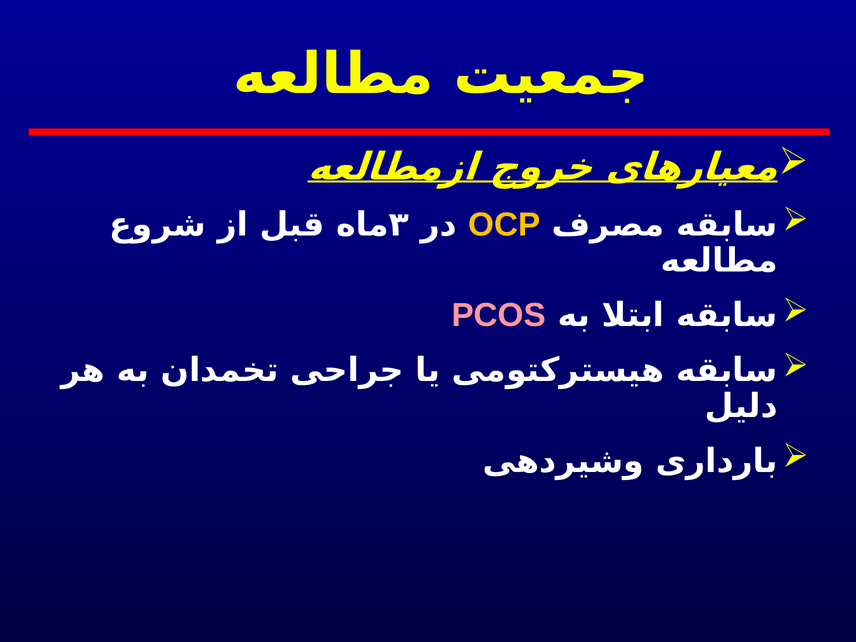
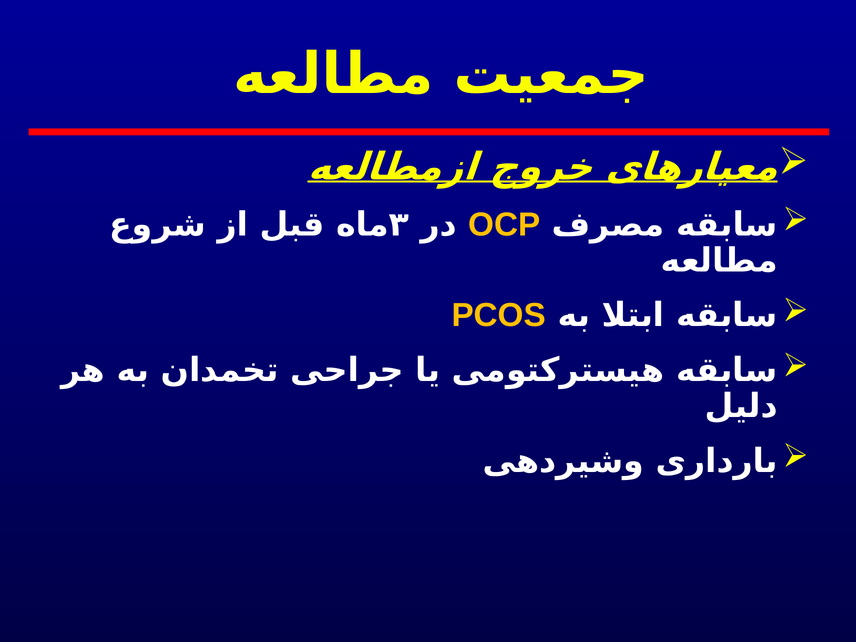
PCOS colour: pink -> yellow (499, 316)
